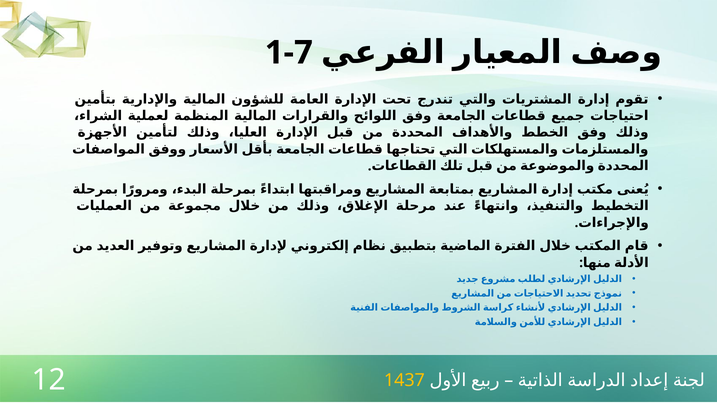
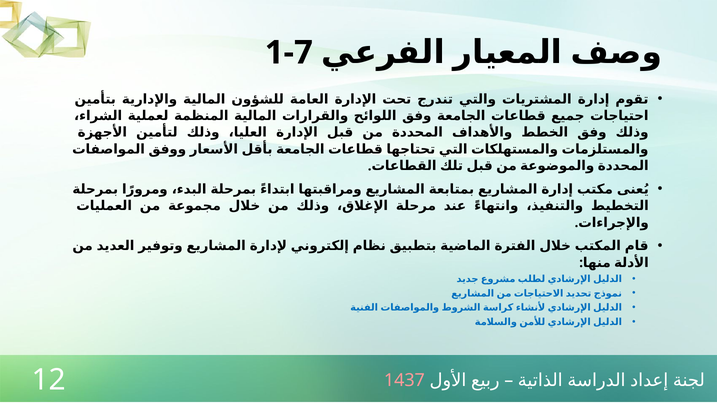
1437 colour: yellow -> pink (404, 381)
